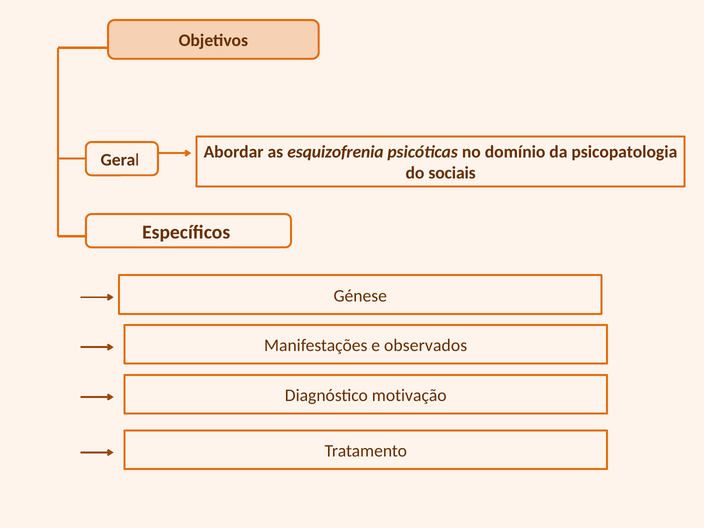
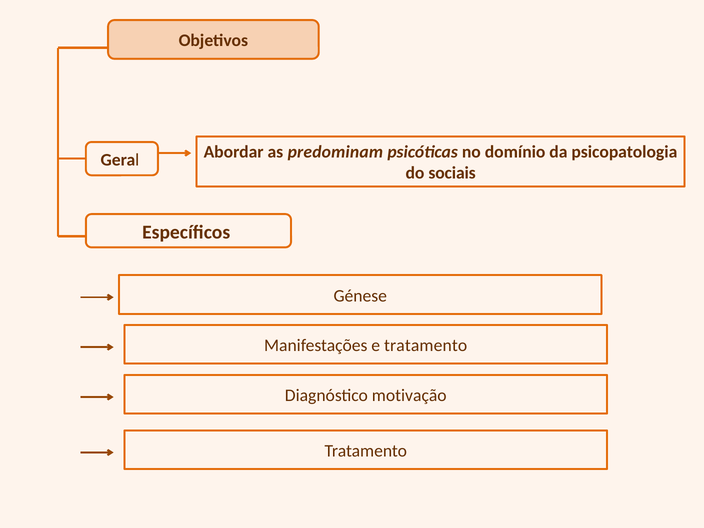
esquizofrenia: esquizofrenia -> predominam (335, 152)
e observados: observados -> tratamento (426, 346)
